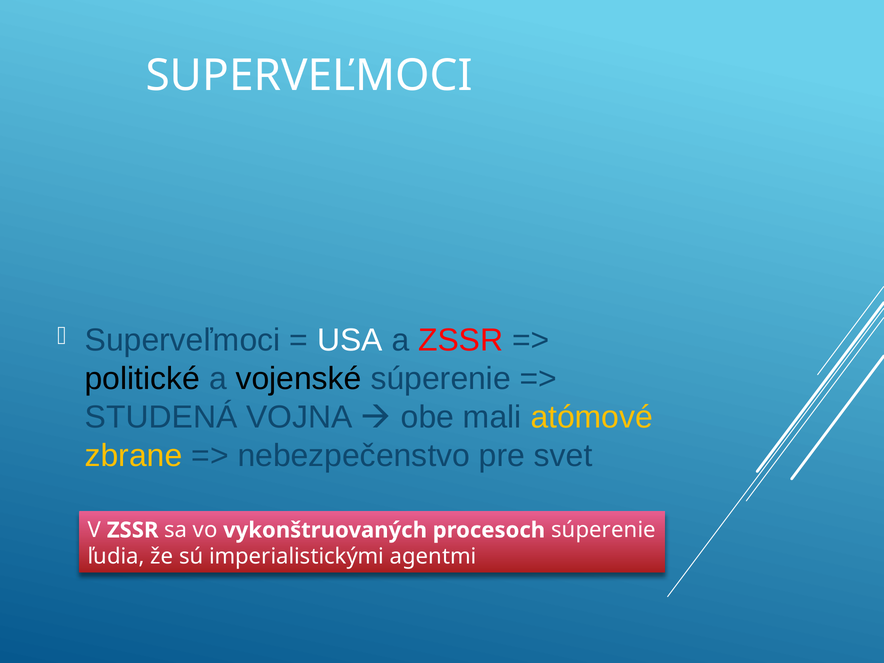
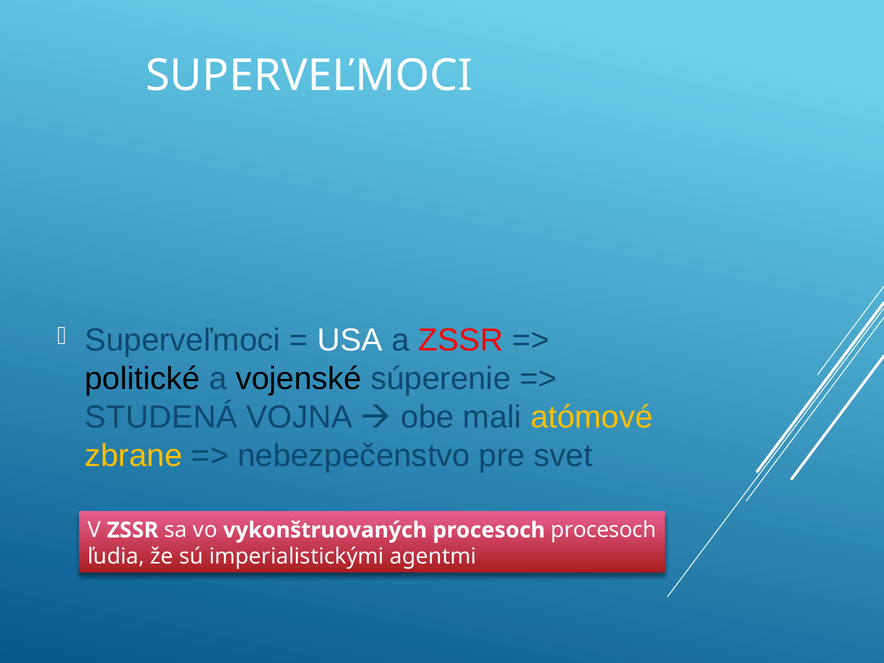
procesoch súperenie: súperenie -> procesoch (604, 530)
